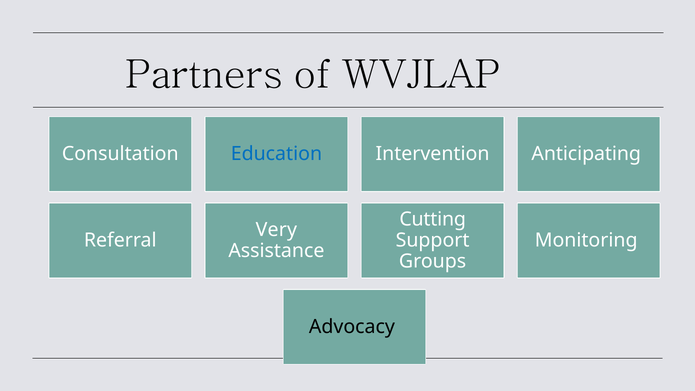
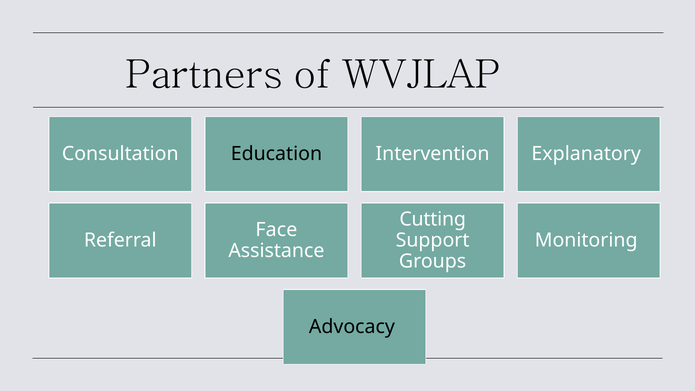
Education colour: blue -> black (276, 154)
Anticipating: Anticipating -> Explanatory (586, 154)
Very: Very -> Face (276, 230)
